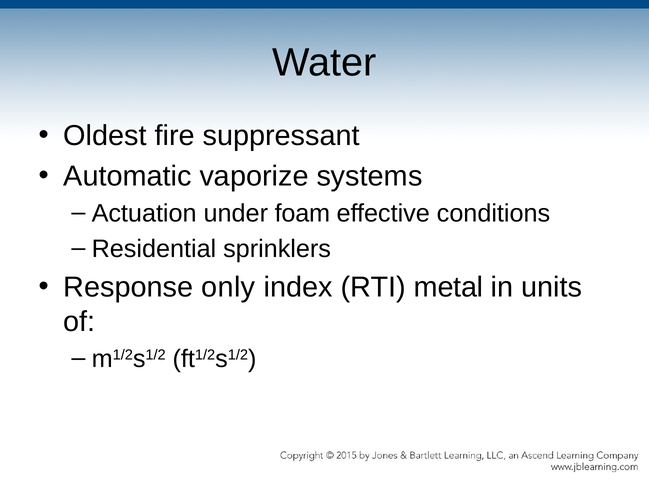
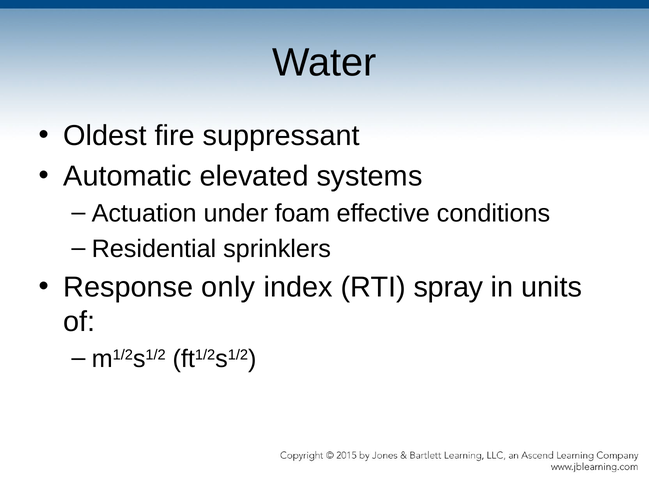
vaporize: vaporize -> elevated (254, 177)
metal: metal -> spray (448, 288)
